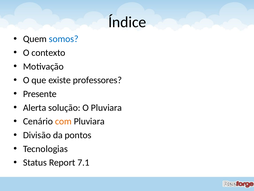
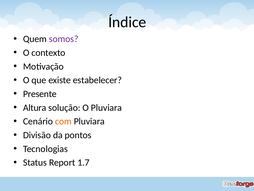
somos colour: blue -> purple (64, 39)
professores: professores -> estabelecer (97, 80)
Alerta: Alerta -> Altura (35, 107)
7.1: 7.1 -> 1.7 (83, 162)
